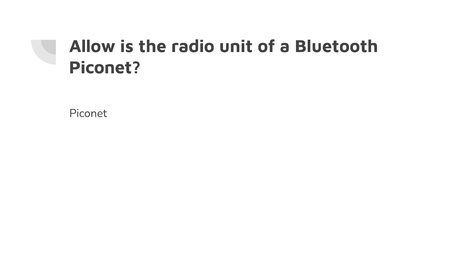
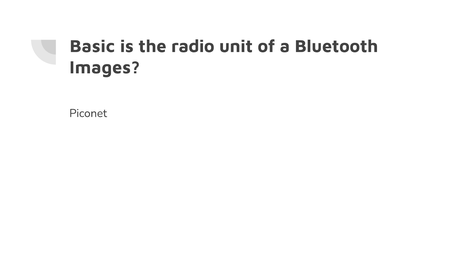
Allow: Allow -> Basic (92, 46)
Piconet: Piconet -> Images (105, 67)
